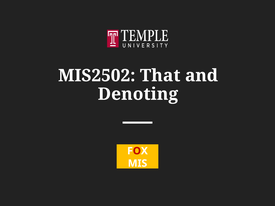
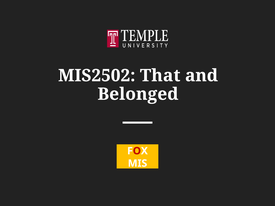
Denoting: Denoting -> Belonged (138, 94)
